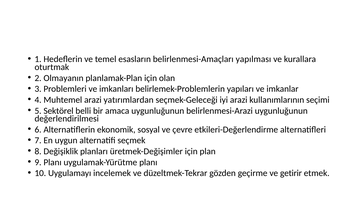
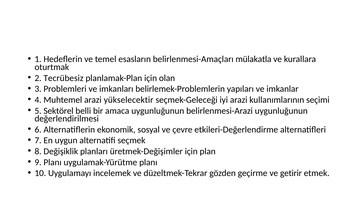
yapılması: yapılması -> mülakatla (254, 59)
Olmayanın: Olmayanın -> Tecrübesiz (64, 78)
yatırımlardan: yatırımlardan -> yükselecektir (129, 100)
